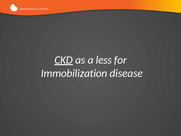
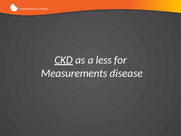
Immobilization: Immobilization -> Measurements (74, 73)
